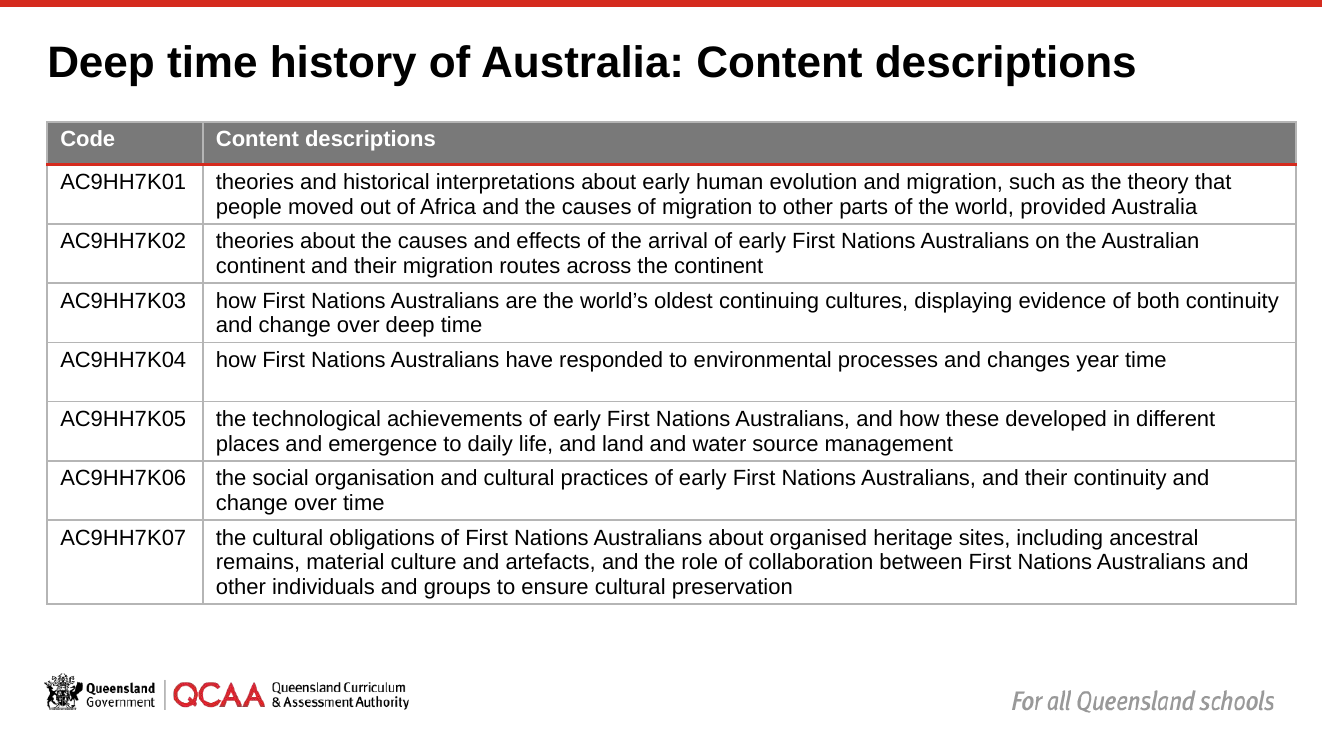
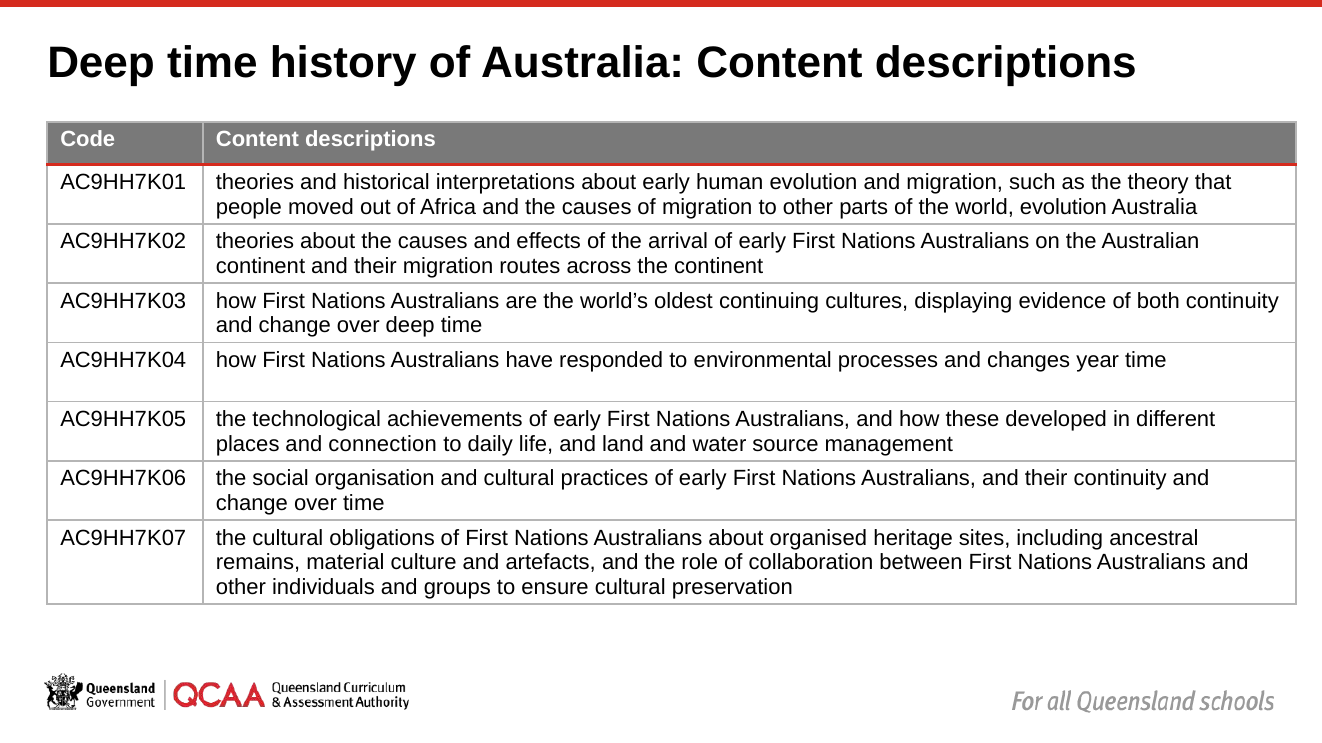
world provided: provided -> evolution (1063, 207)
emergence: emergence -> connection (383, 444)
